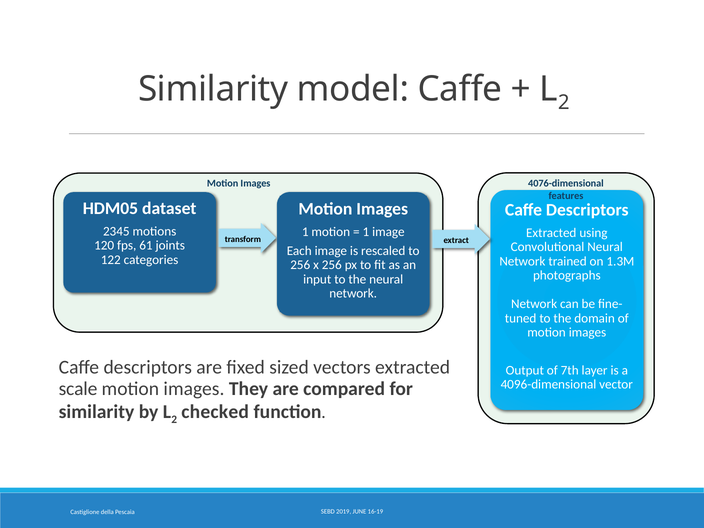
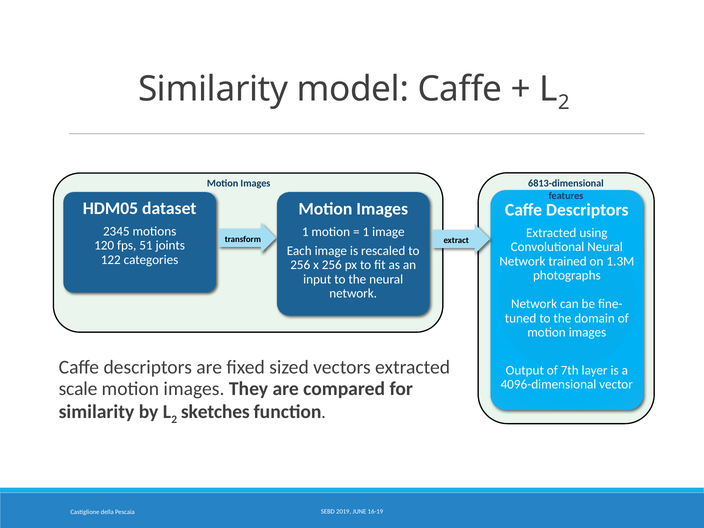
4076-dimensional: 4076-dimensional -> 6813-dimensional (566, 184)
61: 61 -> 51 (146, 246)
checked: checked -> sketches (215, 412)
